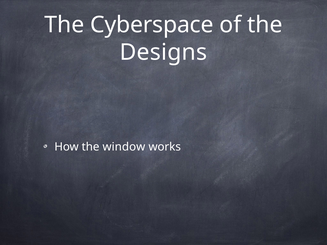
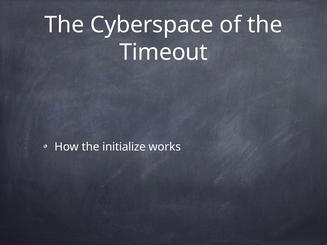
Designs: Designs -> Timeout (164, 52)
window: window -> initialize (124, 147)
